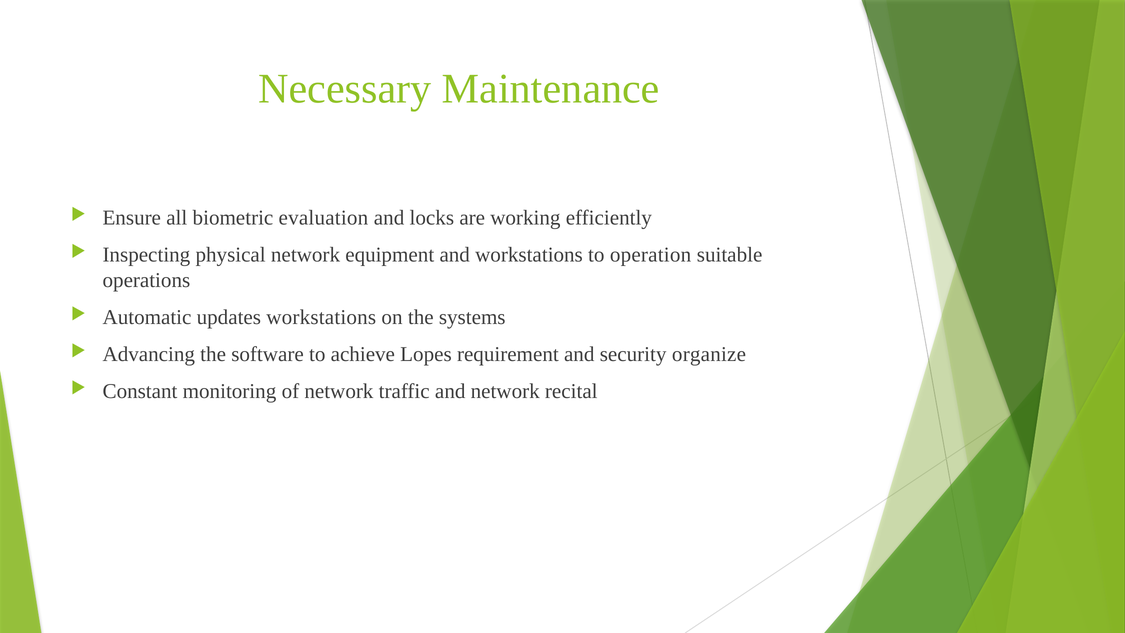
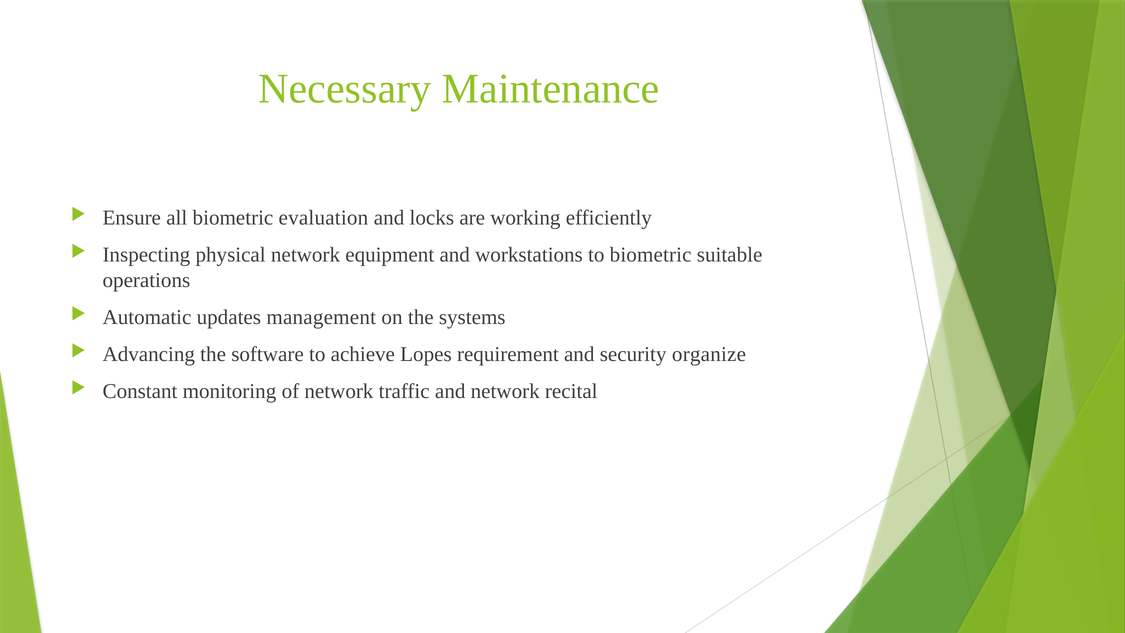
to operation: operation -> biometric (651, 255)
updates workstations: workstations -> management (321, 317)
